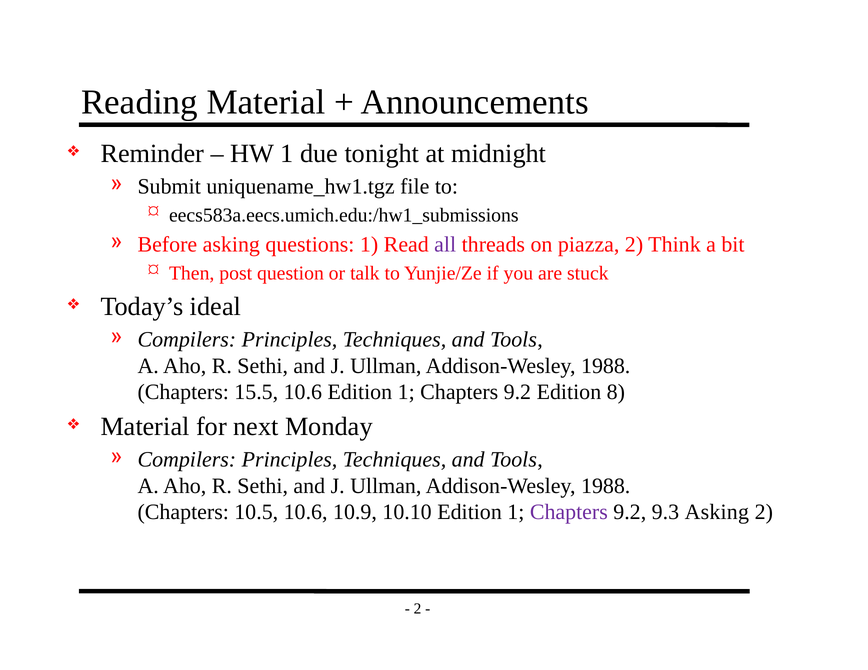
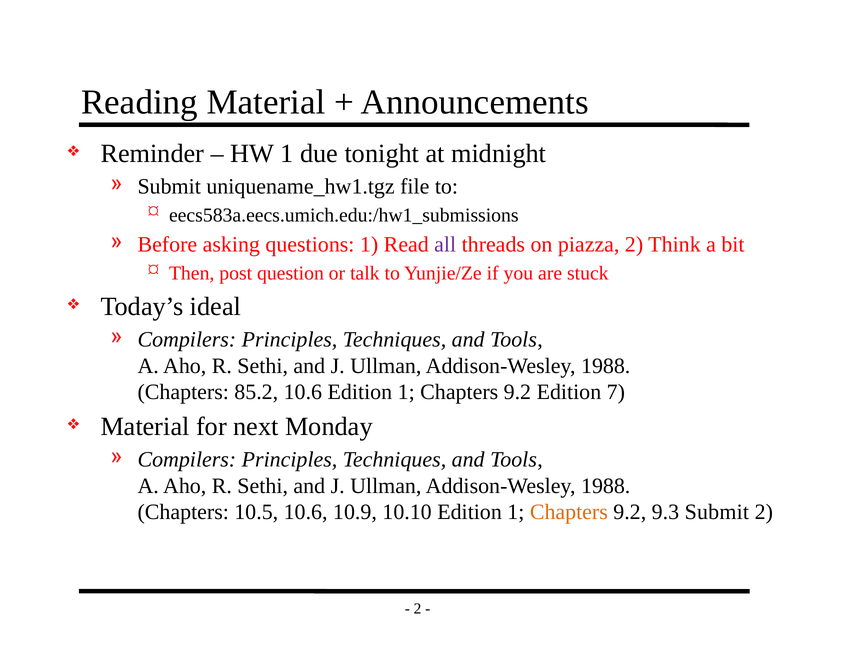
15.5: 15.5 -> 85.2 (256, 393)
8: 8 -> 7 (616, 393)
Chapters colour: purple -> orange (569, 513)
9.3 Asking: Asking -> Submit (717, 513)
